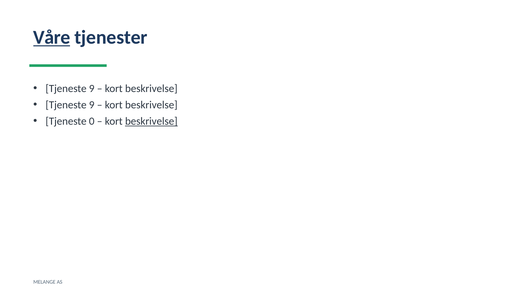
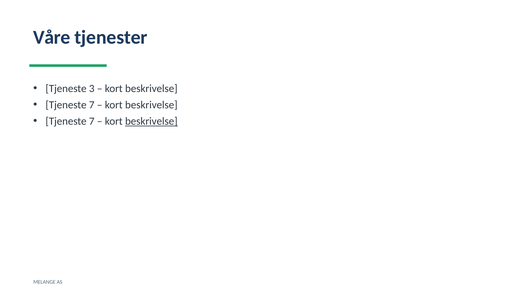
Våre underline: present -> none (52, 37)
9: 9 -> 3 (92, 89)
9: 9 -> 7 (92, 105)
0: 0 -> 7 (92, 121)
